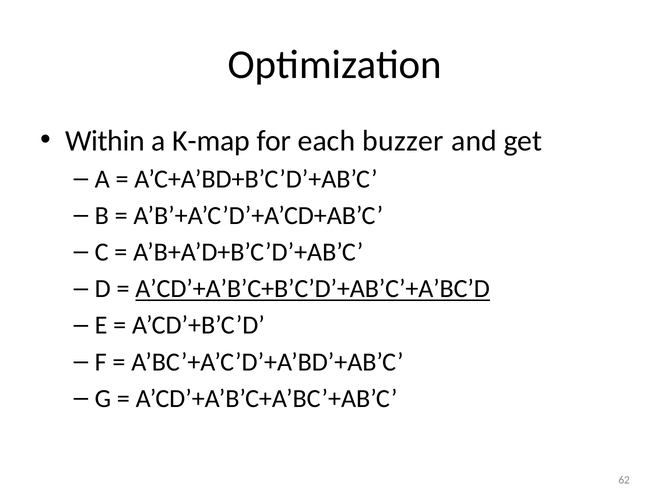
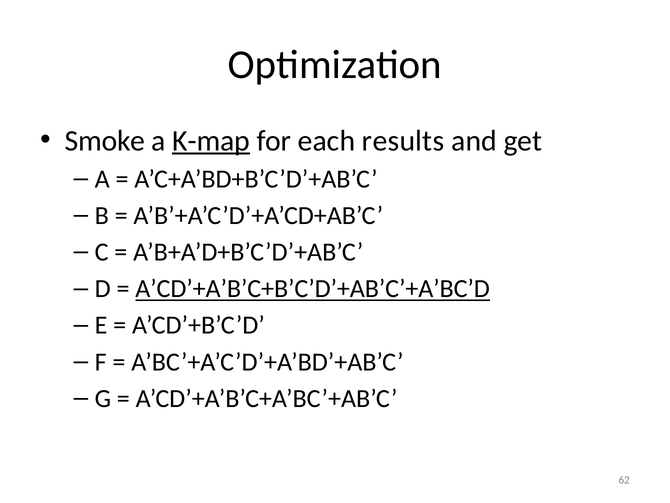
Within: Within -> Smoke (105, 141)
K-map underline: none -> present (211, 141)
buzzer: buzzer -> results (403, 141)
